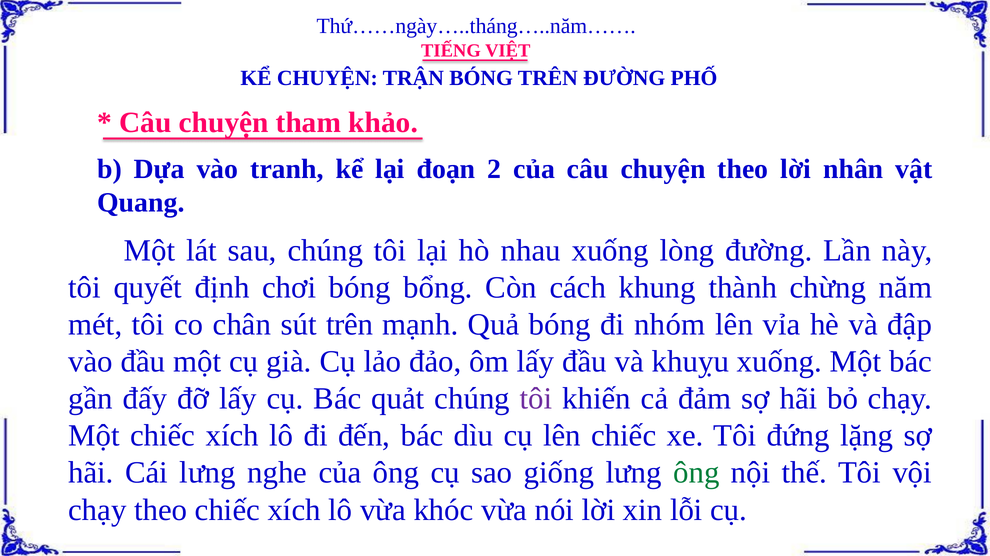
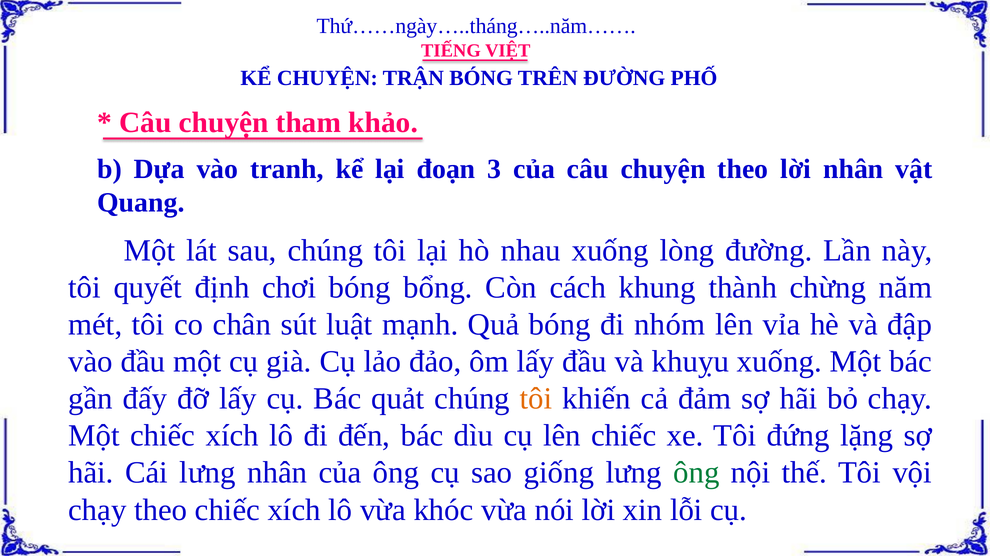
2: 2 -> 3 (494, 169)
sút trên: trên -> luật (349, 325)
tôi colour: purple -> orange (536, 399)
lưng nghe: nghe -> nhân (277, 473)
